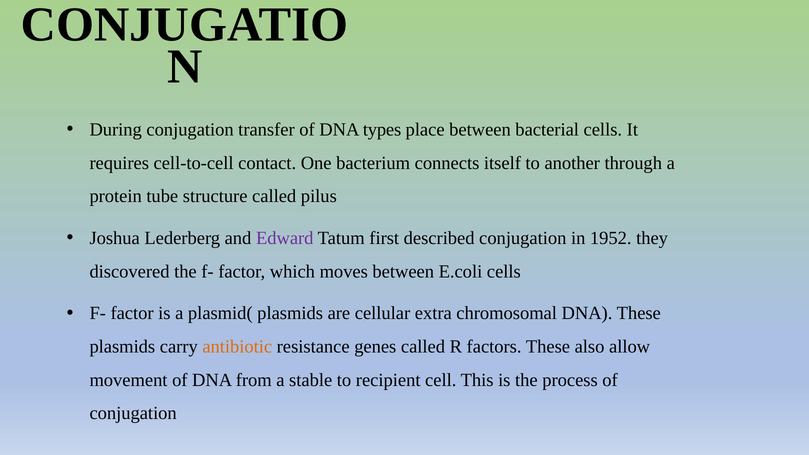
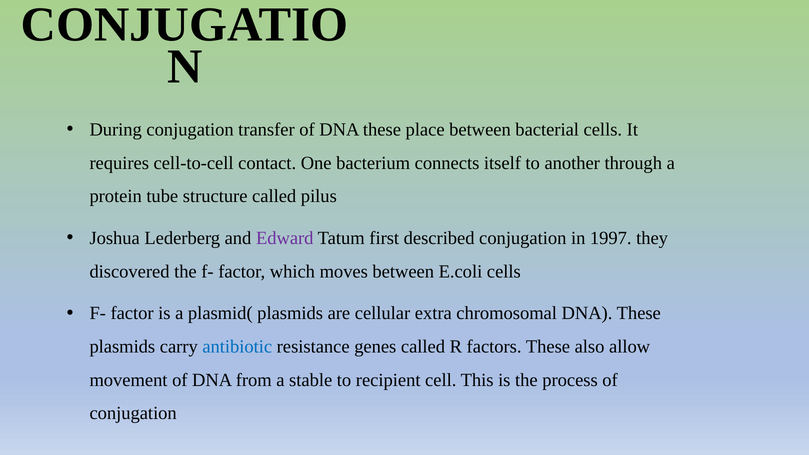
of DNA types: types -> these (382, 130)
1952: 1952 -> 1997 (611, 238)
antibiotic colour: orange -> blue (237, 347)
